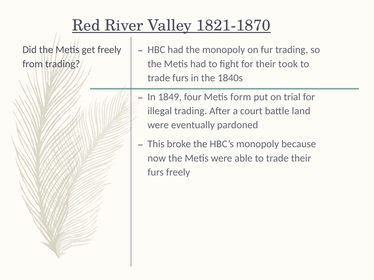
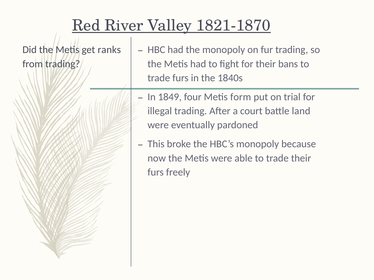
get freely: freely -> ranks (109, 50)
took: took -> bans (288, 64)
